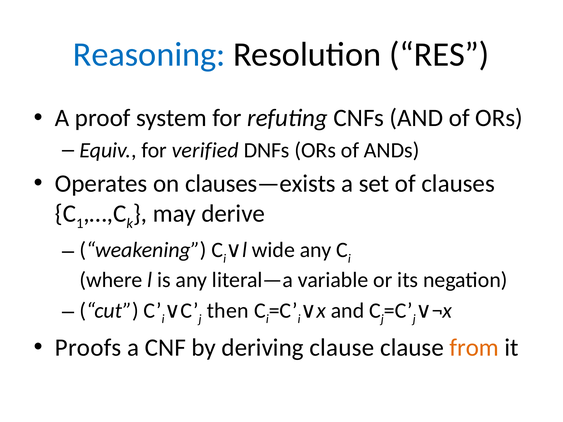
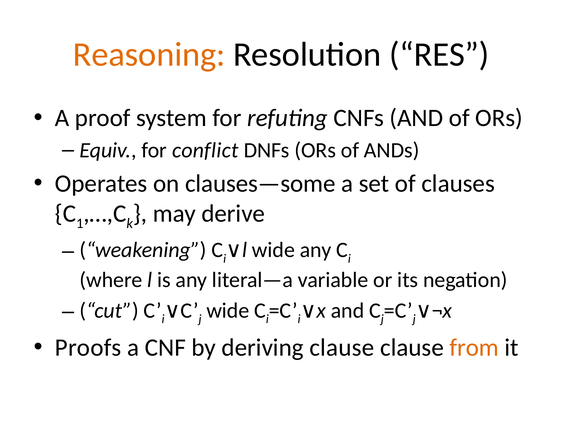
Reasoning colour: blue -> orange (149, 55)
verified: verified -> conflict (205, 150)
clauses—exists: clauses—exists -> clauses—some (260, 184)
then: then -> wide (228, 311)
